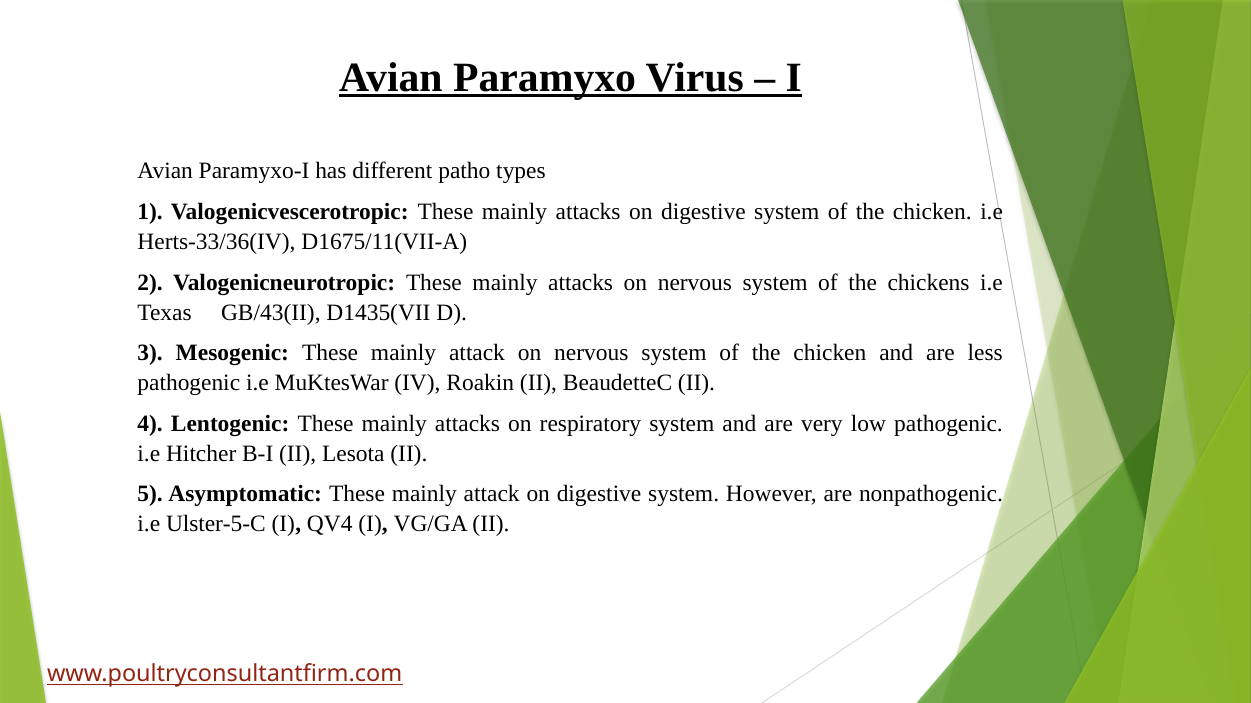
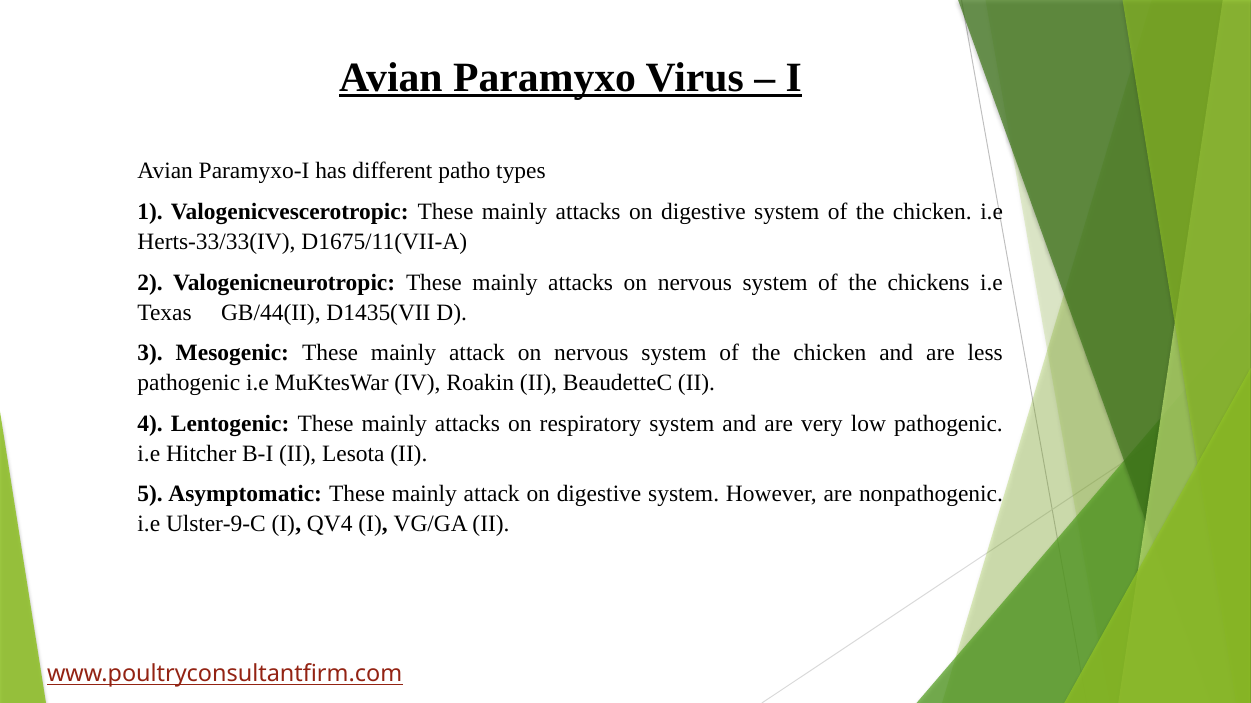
Herts-33/36(IV: Herts-33/36(IV -> Herts-33/33(IV (216, 242)
GB/43(II: GB/43(II -> GB/44(II (271, 313)
Ulster-5-C: Ulster-5-C -> Ulster-9-C (216, 525)
